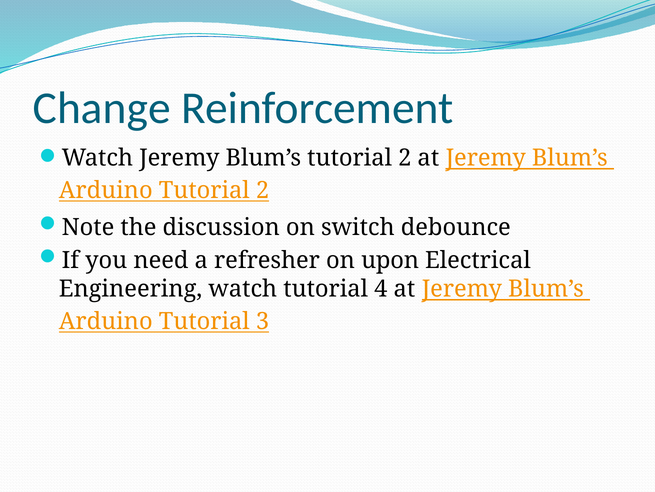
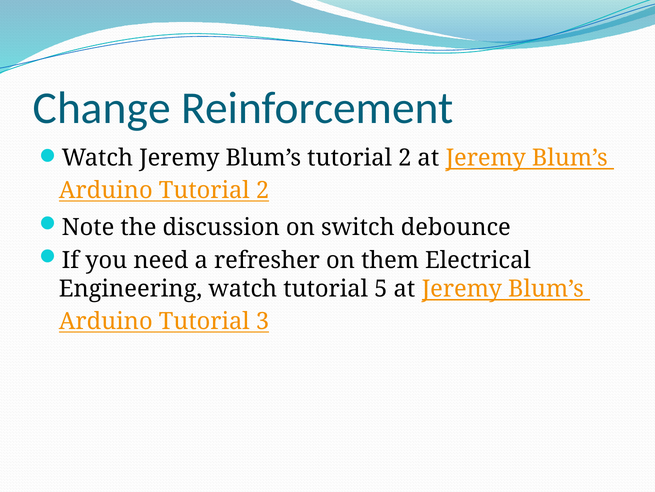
upon: upon -> them (390, 260)
4: 4 -> 5 (381, 288)
